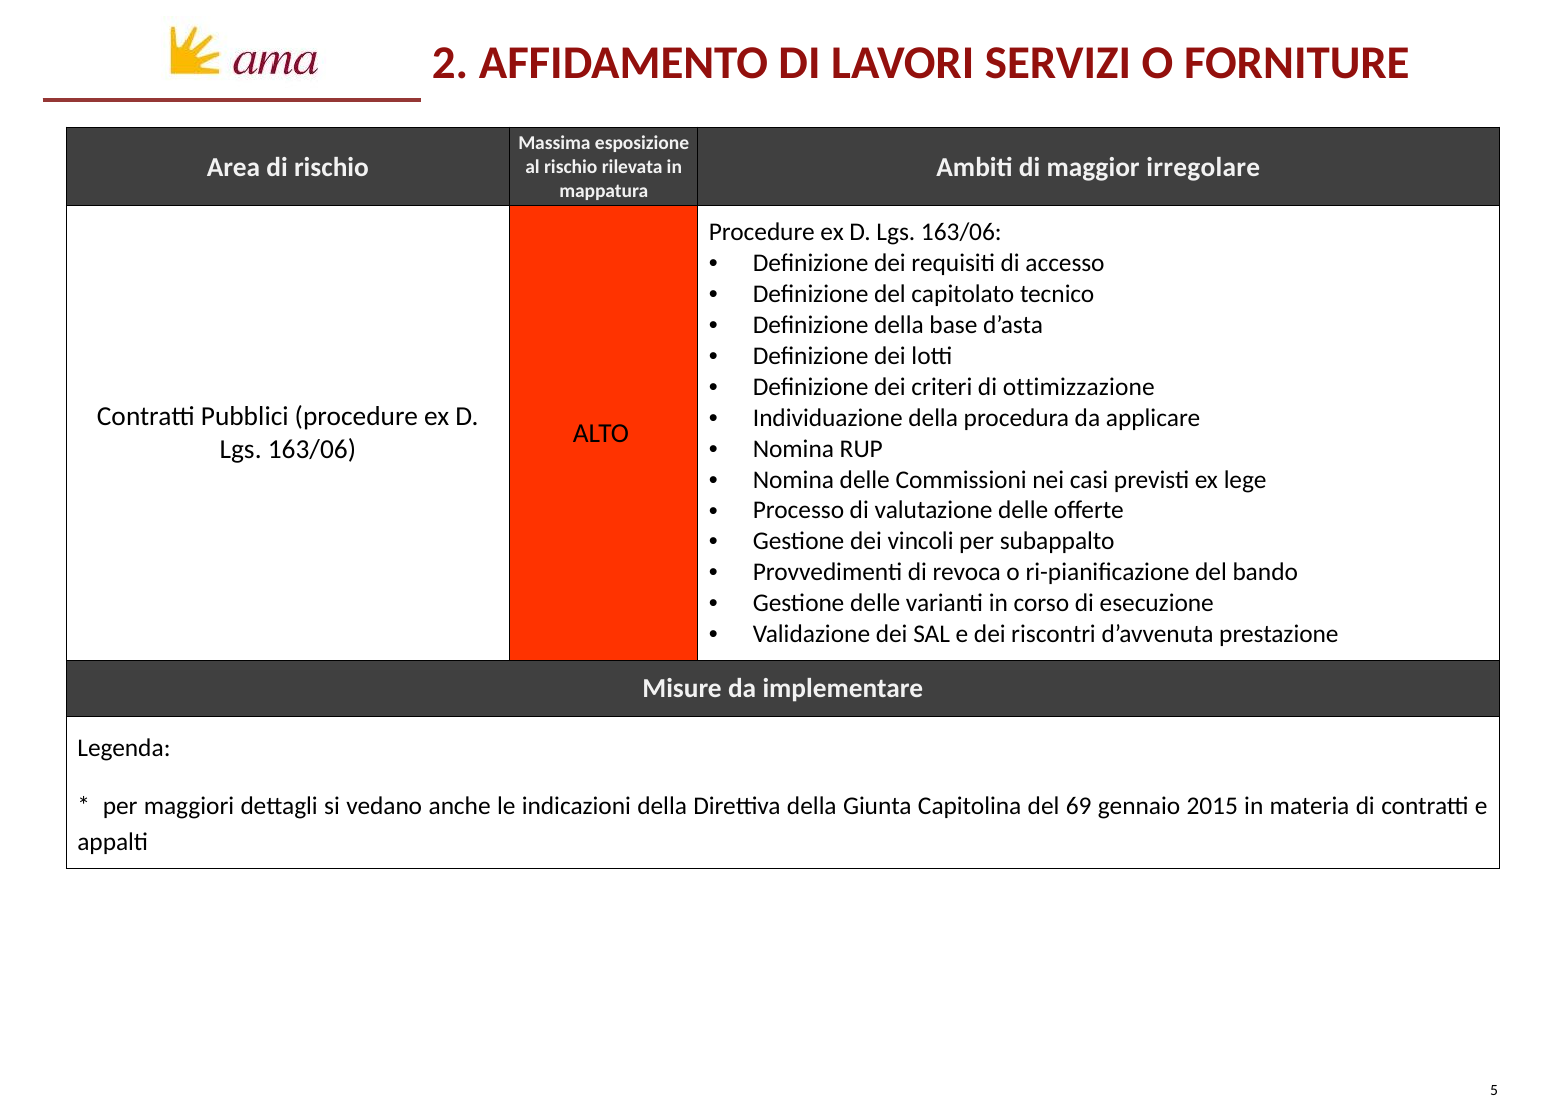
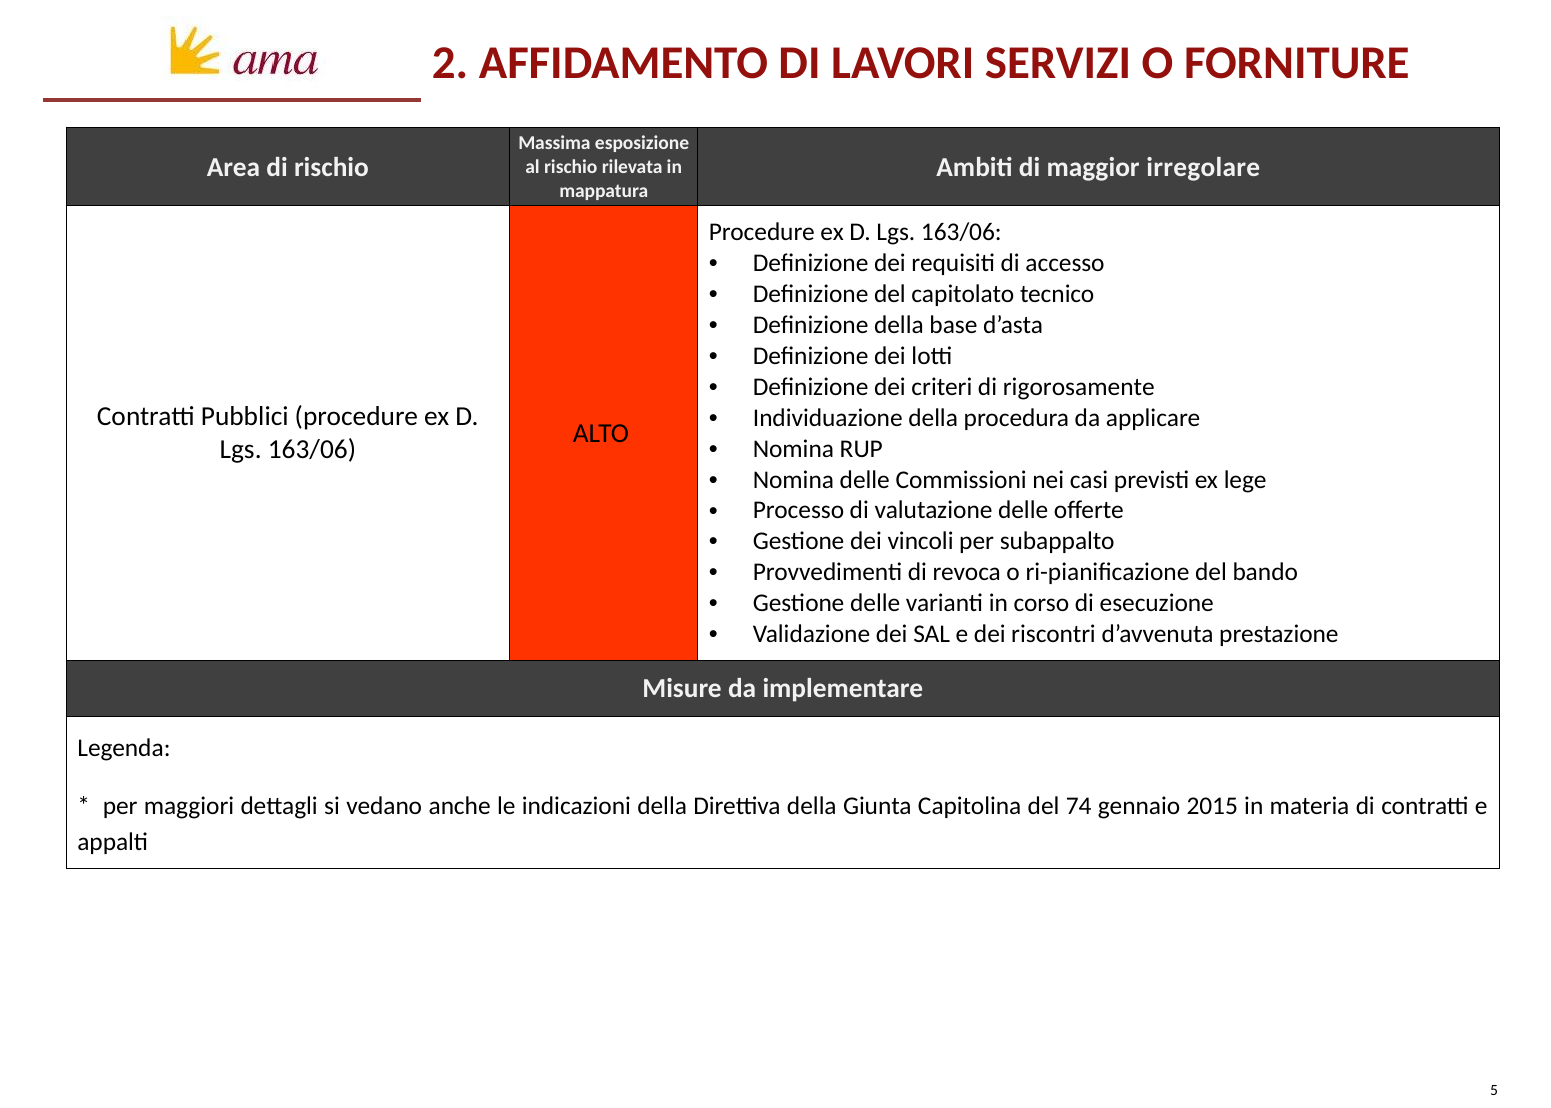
ottimizzazione: ottimizzazione -> rigorosamente (1079, 387)
69: 69 -> 74 (1079, 806)
